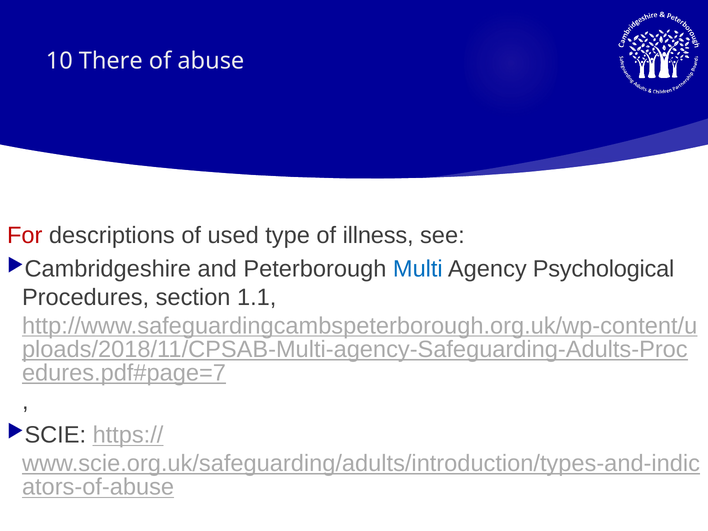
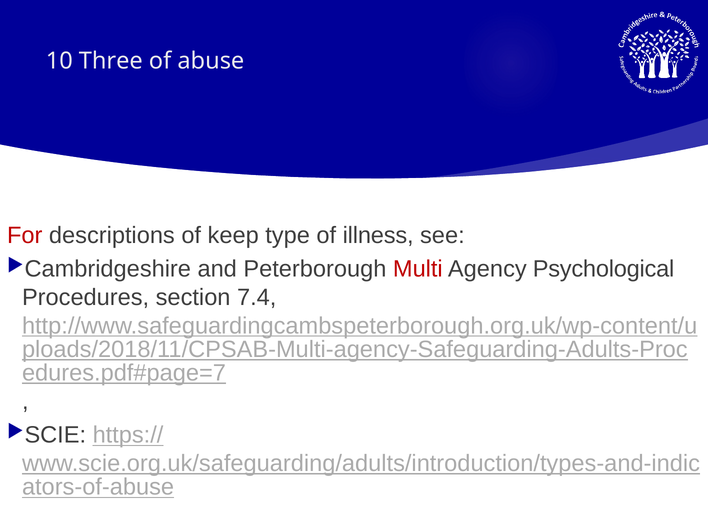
There: There -> Three (111, 61)
used: used -> keep (233, 235)
Multi colour: blue -> red (418, 269)
1.1: 1.1 -> 7.4 (257, 297)
